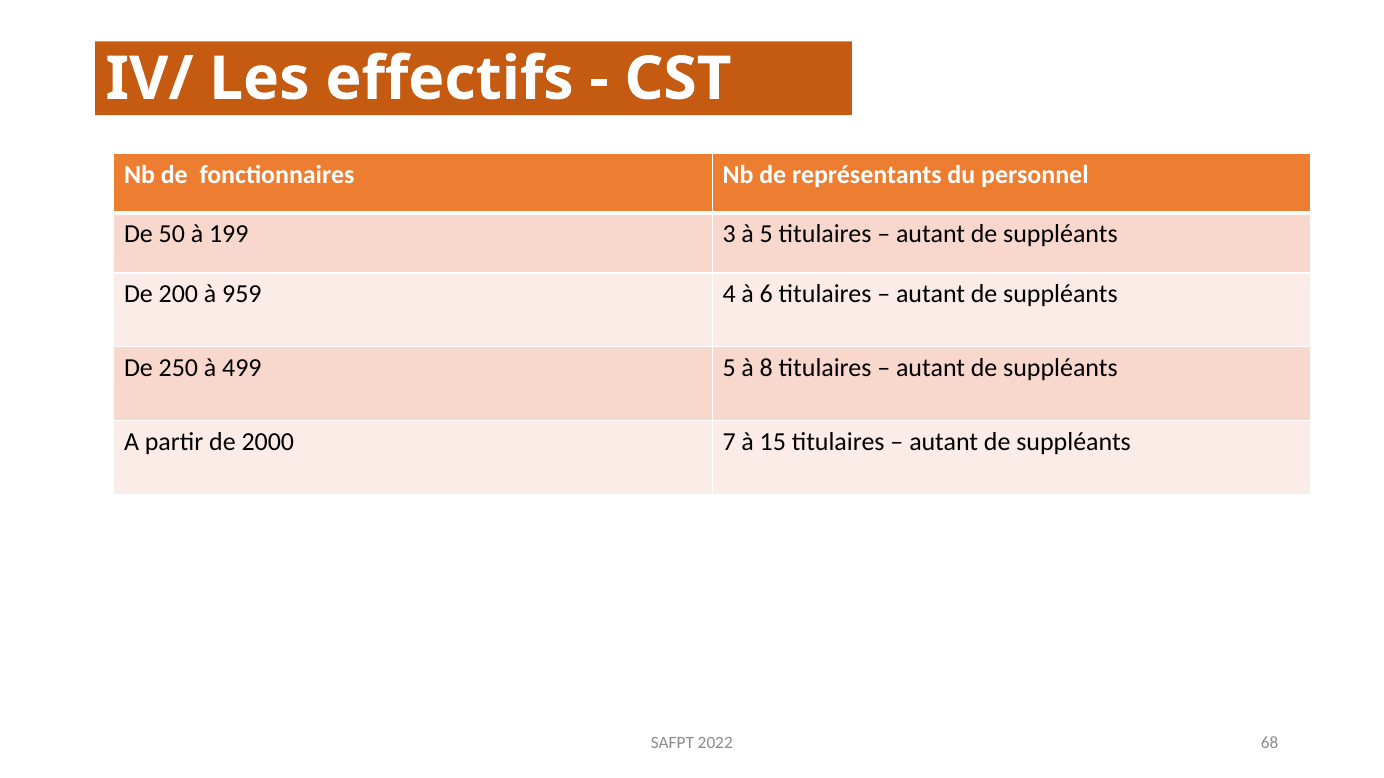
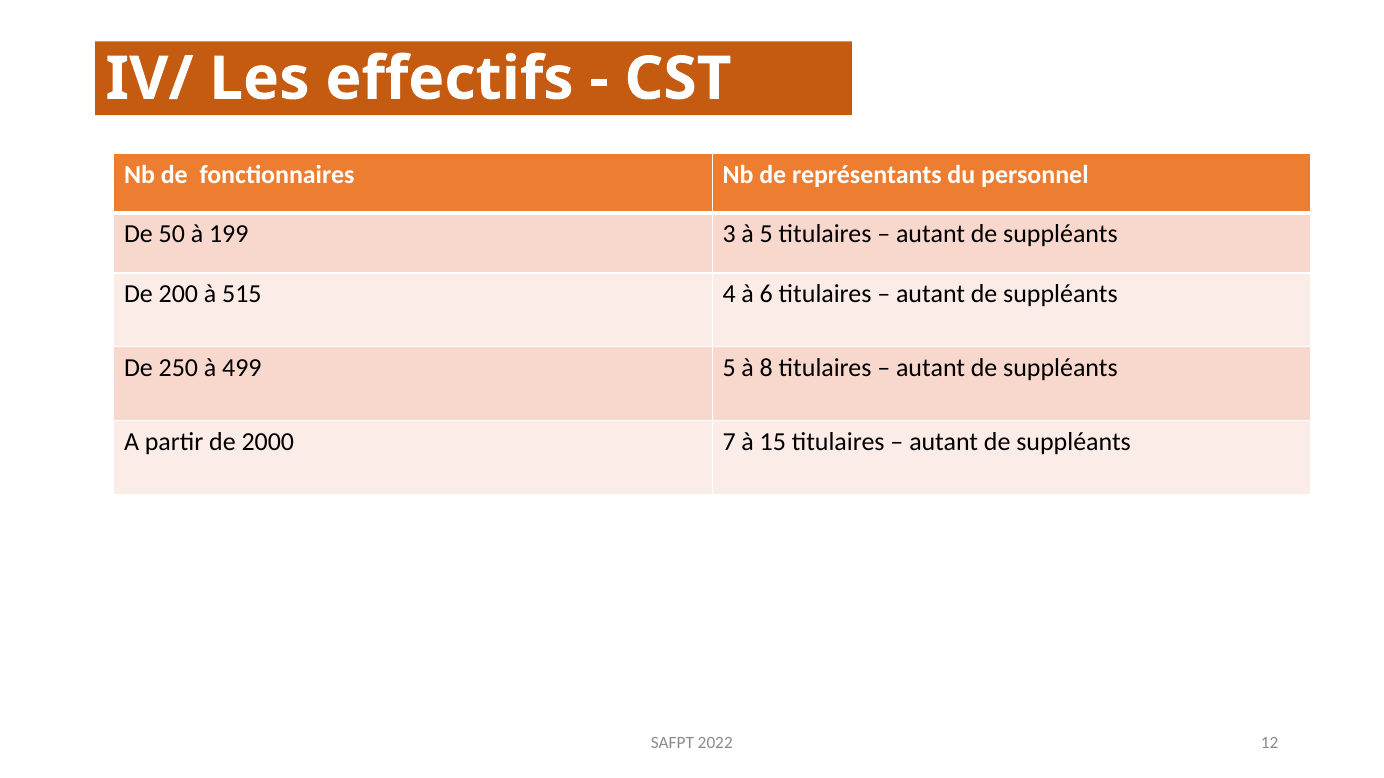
959: 959 -> 515 (242, 295)
68: 68 -> 12 (1270, 743)
